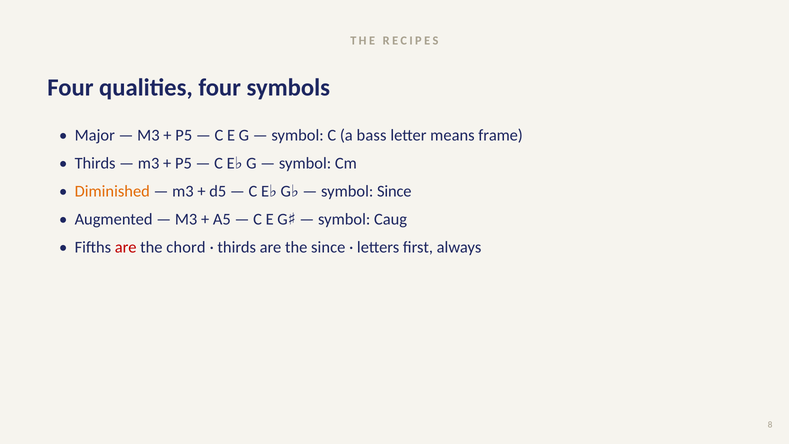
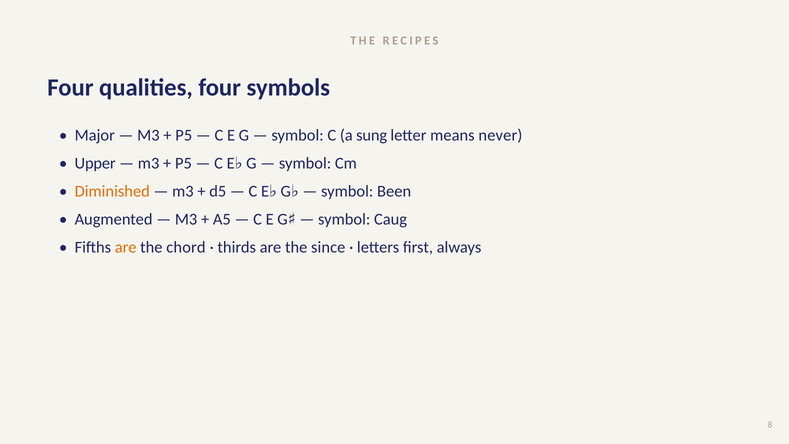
bass: bass -> sung (372, 135)
frame: frame -> never (500, 135)
Thirds: Thirds -> Upper (95, 163)
symbol Since: Since -> Been (394, 191)
are colour: red -> orange (126, 247)
